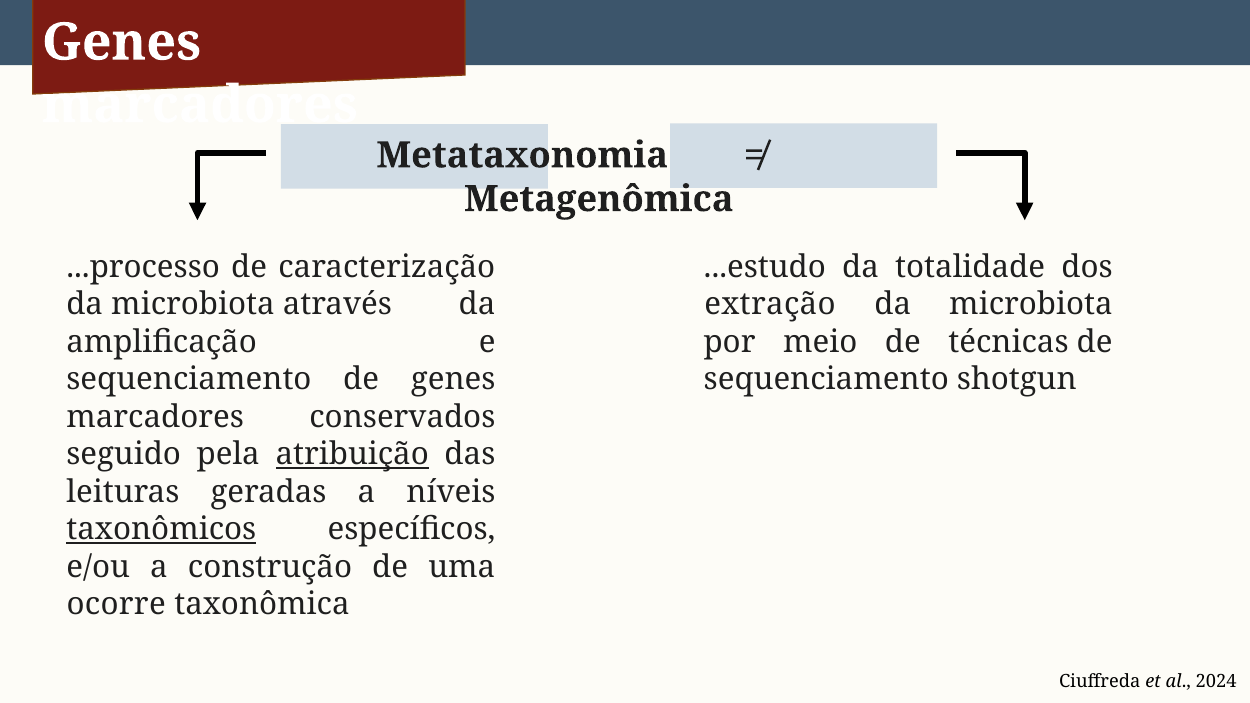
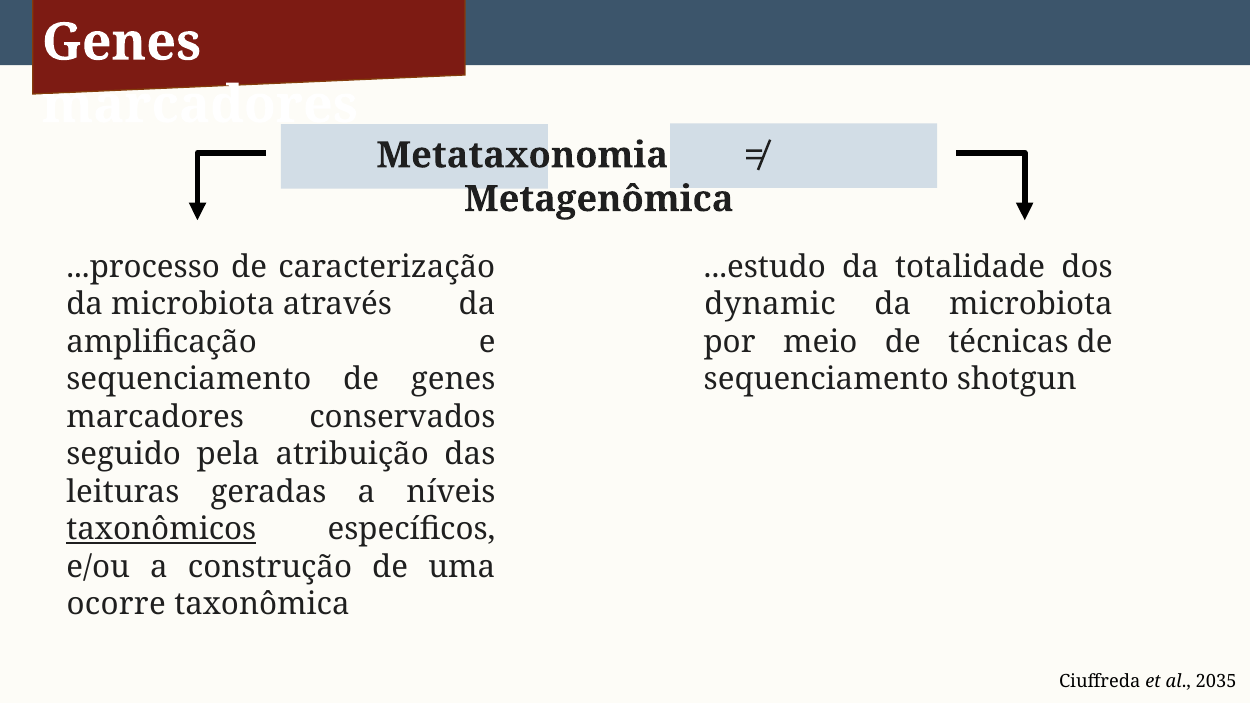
extração: extração -> dynamic (770, 304)
atribuição underline: present -> none (352, 454)
2024: 2024 -> 2035 (1216, 681)
